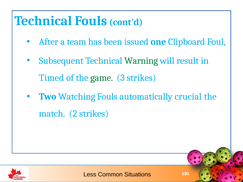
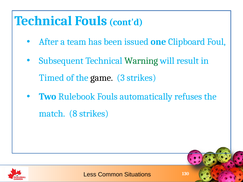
game colour: green -> black (102, 78)
Watching: Watching -> Rulebook (77, 97)
crucial: crucial -> refuses (188, 97)
2: 2 -> 8 (73, 114)
